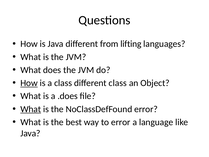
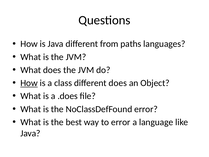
lifting: lifting -> paths (131, 44)
different class: class -> does (118, 83)
What underline: present -> none (31, 109)
